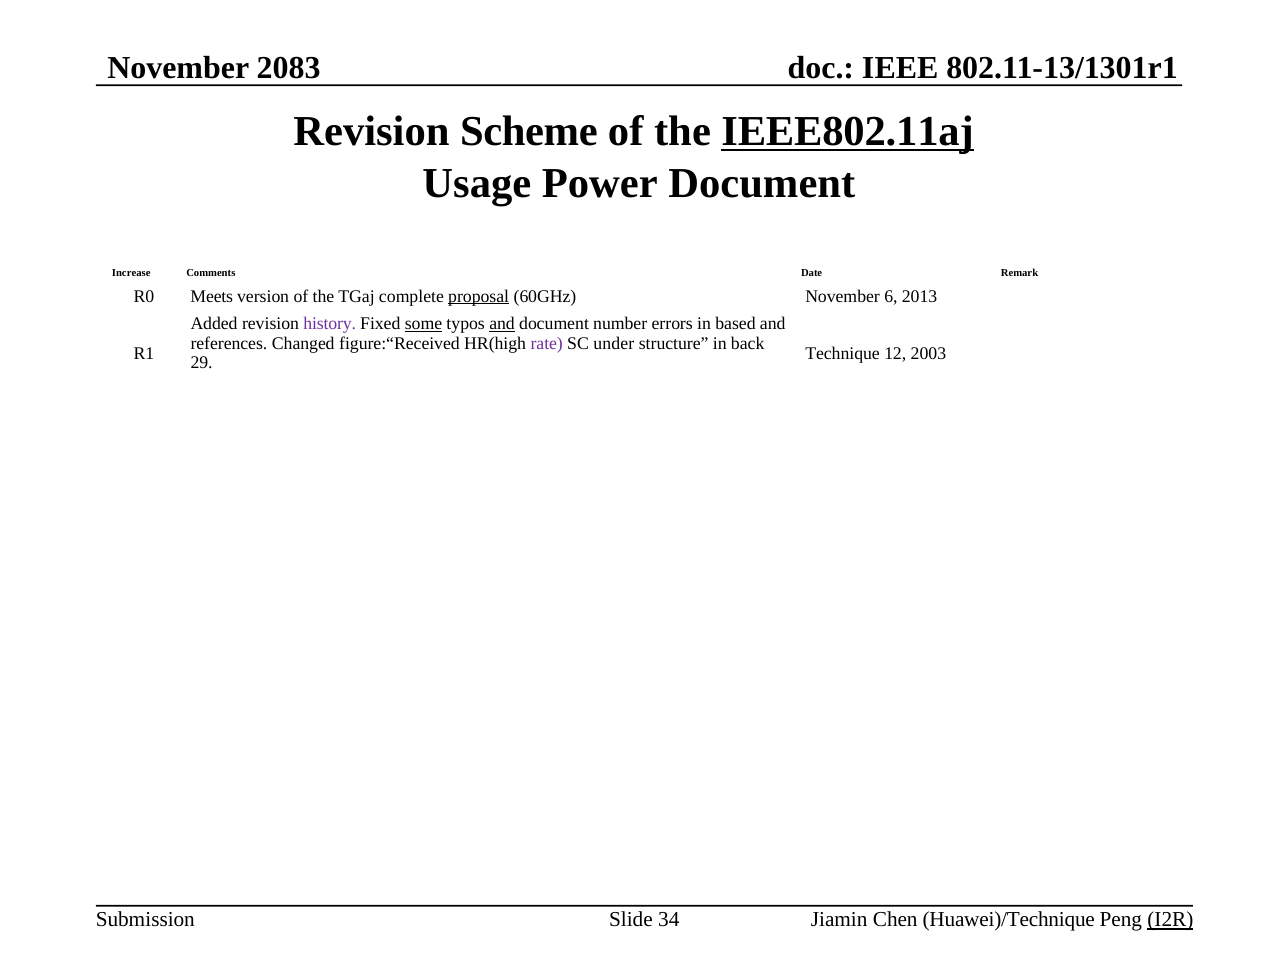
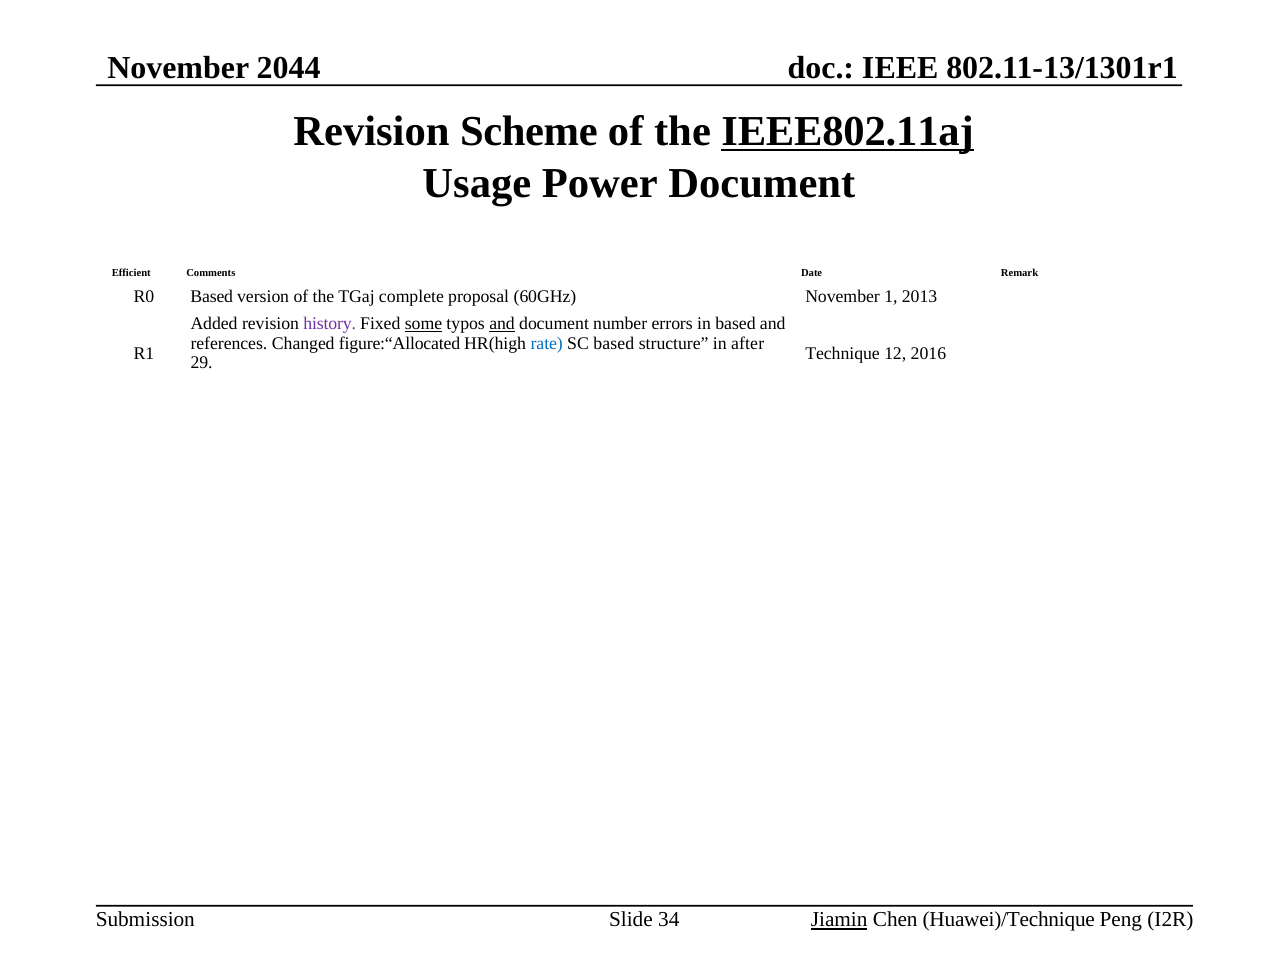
2083: 2083 -> 2044 (289, 68)
Increase: Increase -> Efficient (131, 272)
R0 Meets: Meets -> Based (212, 296)
proposal underline: present -> none (479, 296)
6: 6 -> 1 (891, 296)
figure:“Received: figure:“Received -> figure:“Allocated (400, 343)
rate colour: purple -> blue (547, 343)
SC under: under -> based (614, 343)
back: back -> after (748, 343)
2003: 2003 -> 2016 (928, 353)
Jiamin underline: none -> present (839, 919)
I2R underline: present -> none (1170, 919)
